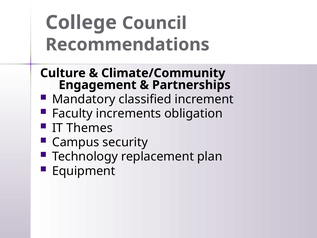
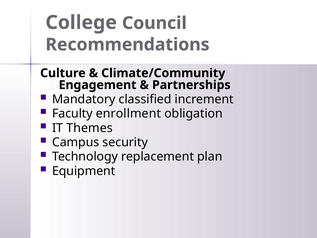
increments: increments -> enrollment (128, 114)
